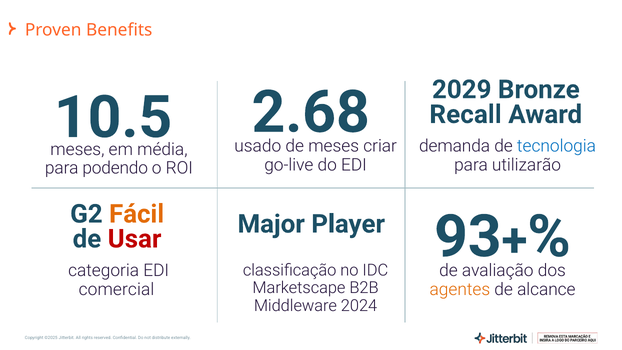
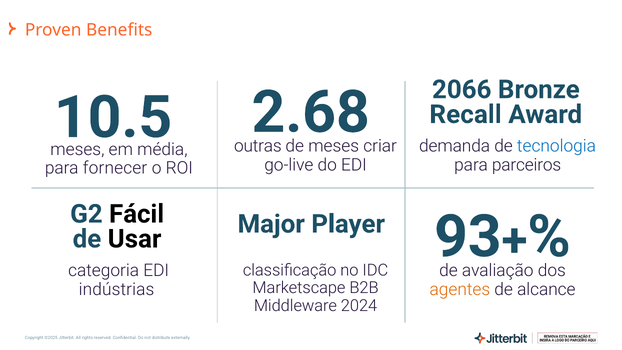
2029: 2029 -> 2066 (462, 90)
usado: usado -> outras (258, 146)
utilizarão: utilizarão -> parceiros (527, 165)
podendo: podendo -> fornecer (115, 168)
Fácil colour: orange -> black (137, 214)
Usar colour: red -> black (135, 239)
comercial: comercial -> indústrias (116, 289)
